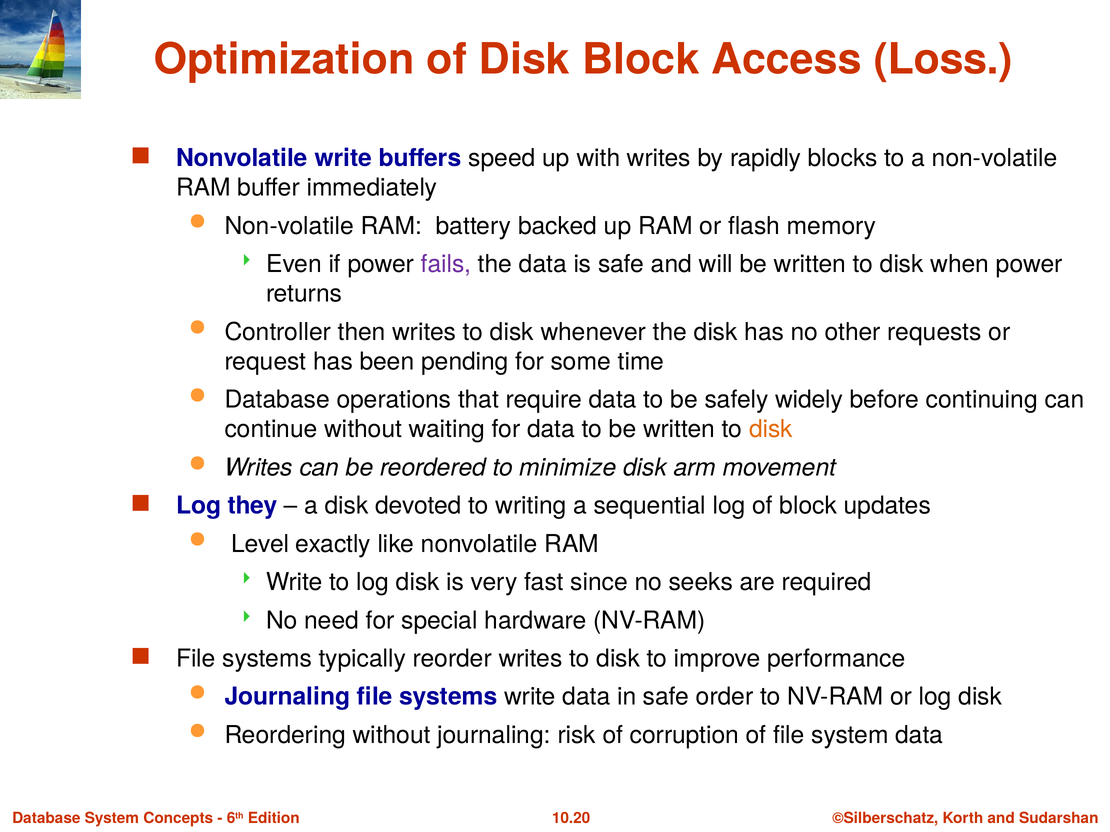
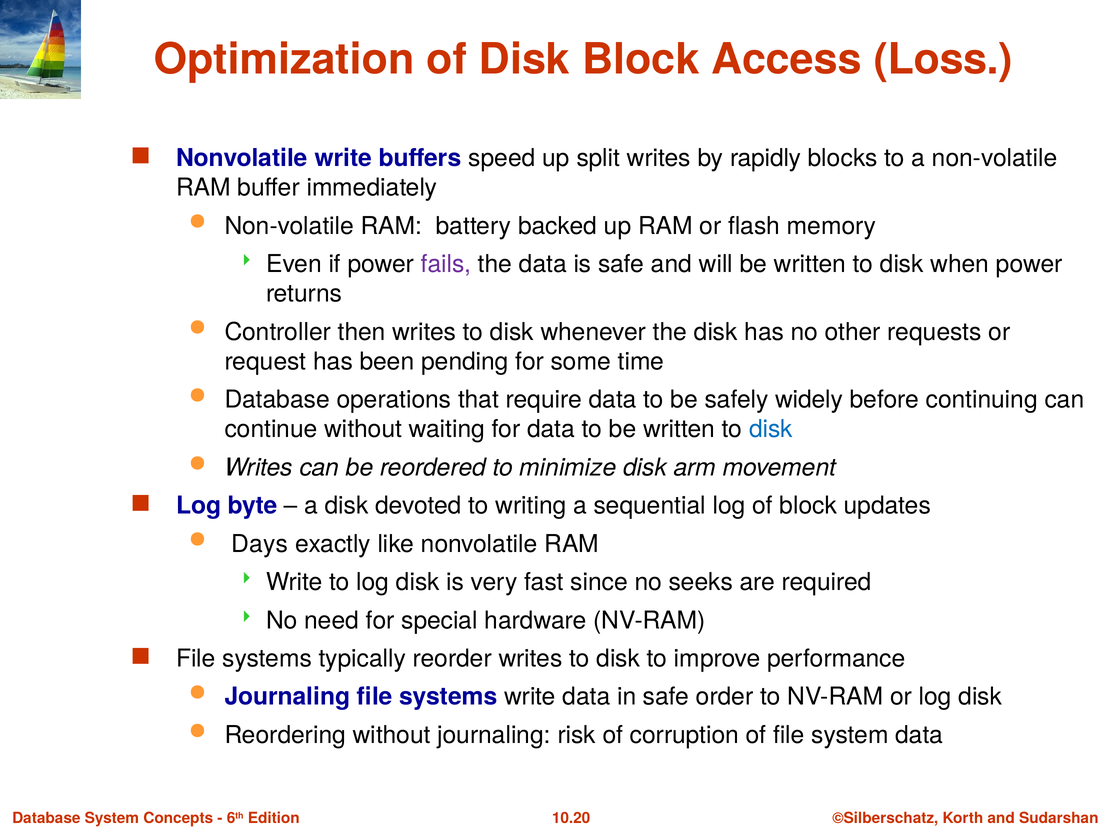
with: with -> split (598, 158)
disk colour: orange -> blue (771, 430)
they: they -> byte (253, 506)
Level: Level -> Days (260, 544)
